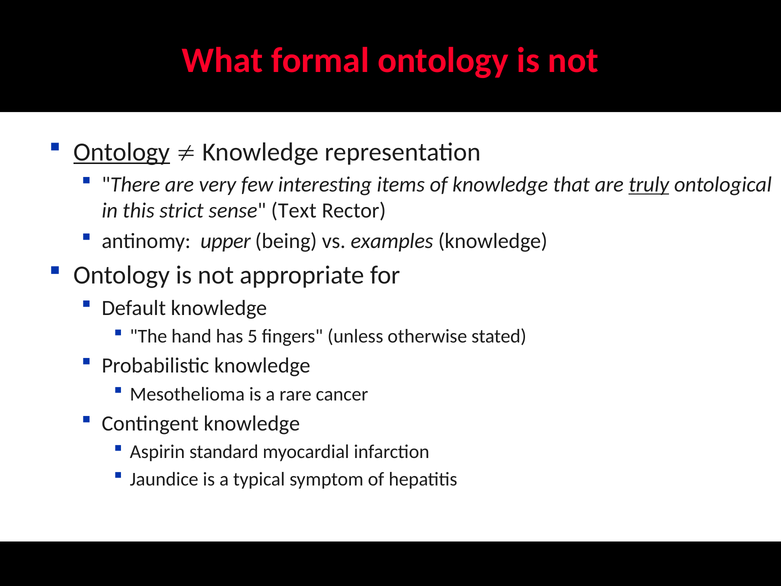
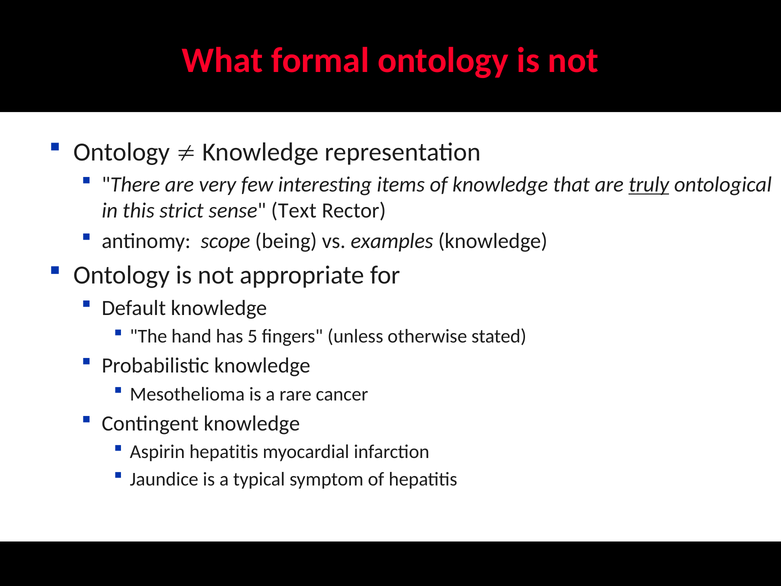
Ontology underline: present -> none (122, 152)
upper: upper -> scope (226, 241)
Aspirin standard: standard -> hepatitis (224, 452)
